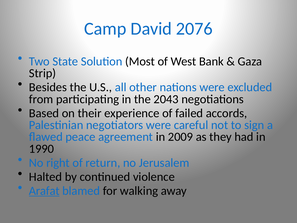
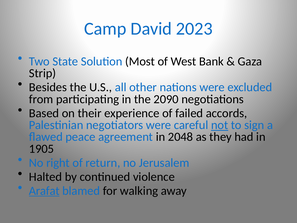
2076: 2076 -> 2023 (194, 29)
2043: 2043 -> 2090 (166, 99)
not underline: none -> present (220, 125)
2009: 2009 -> 2048 (181, 137)
1990: 1990 -> 1905 (41, 149)
